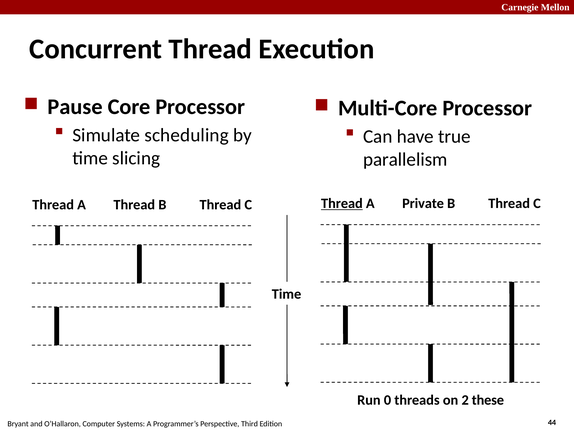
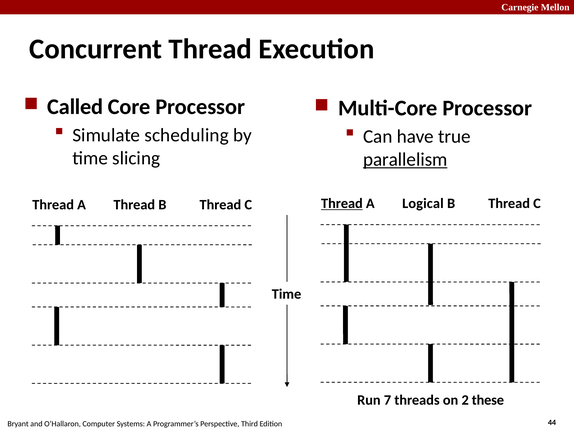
Pause: Pause -> Called (75, 107)
parallelism underline: none -> present (405, 160)
Private: Private -> Logical (423, 204)
0: 0 -> 7 (388, 401)
